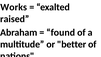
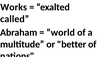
raised: raised -> called (15, 19)
found: found -> world (61, 32)
